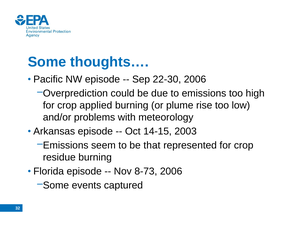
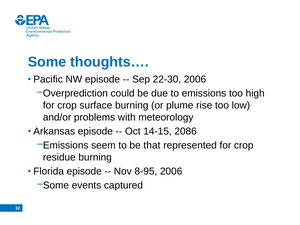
applied: applied -> surface (96, 105)
2003: 2003 -> 2086 (186, 131)
8-73: 8-73 -> 8-95 (146, 171)
